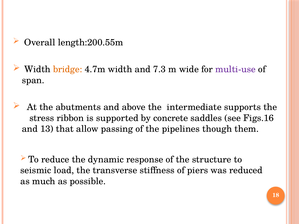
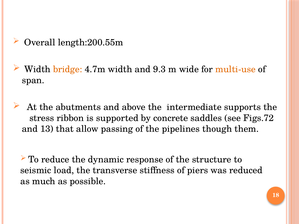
7.3: 7.3 -> 9.3 (160, 69)
multi-use colour: purple -> orange (235, 69)
Figs.16: Figs.16 -> Figs.72 (259, 118)
